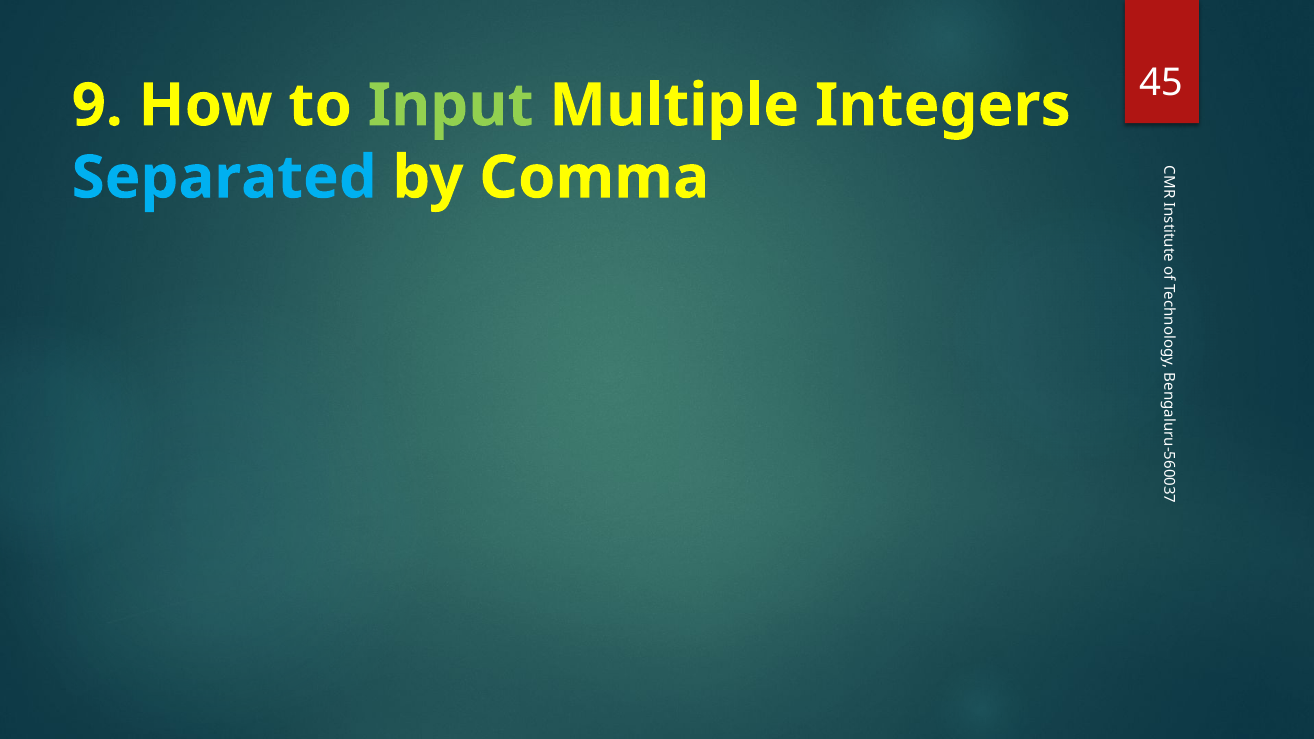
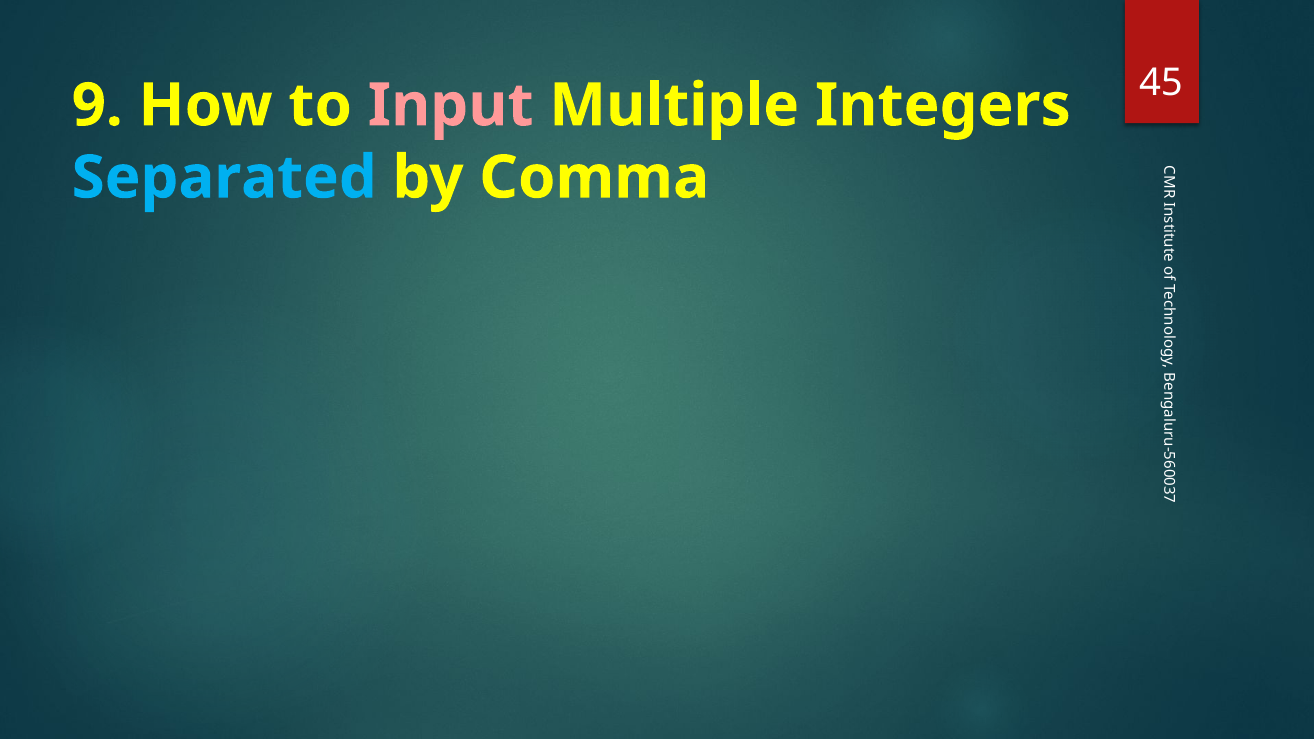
Input colour: light green -> pink (451, 106)
